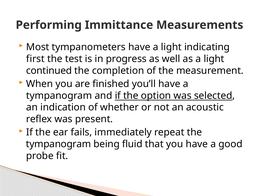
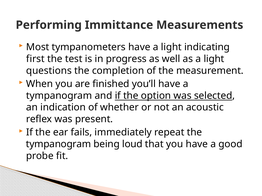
continued: continued -> questions (49, 71)
fluid: fluid -> loud (132, 144)
